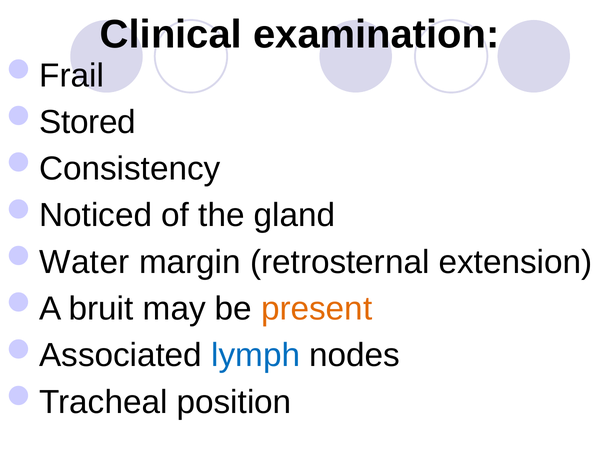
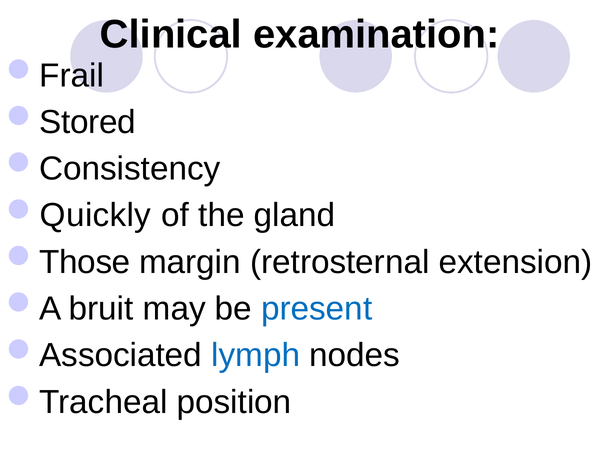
Noticed: Noticed -> Quickly (96, 215)
Water: Water -> Those (85, 262)
present colour: orange -> blue (317, 309)
